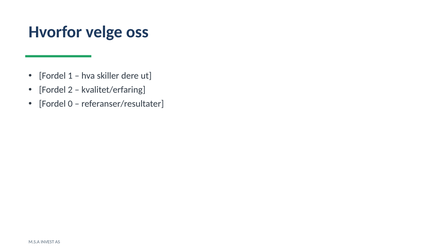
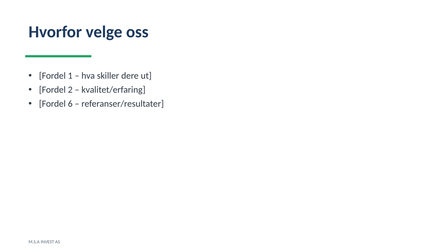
0: 0 -> 6 (70, 104)
